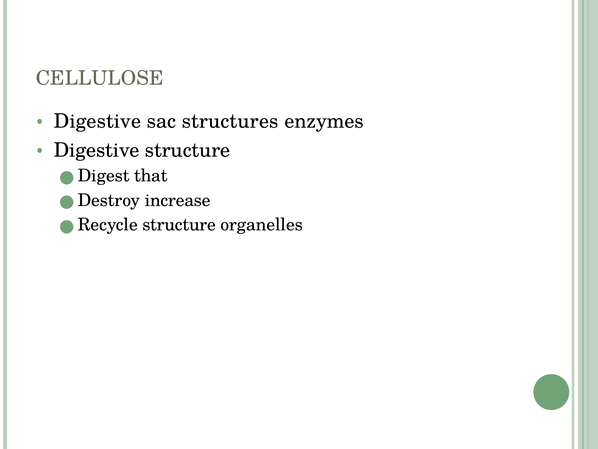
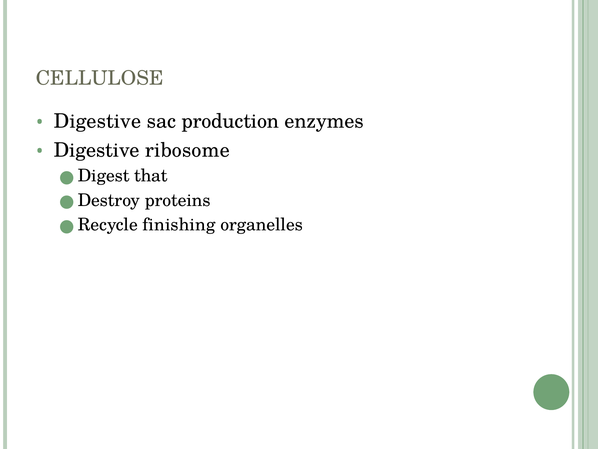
structures: structures -> production (230, 121)
Digestive structure: structure -> ribosome (187, 150)
increase: increase -> proteins (178, 200)
structure: structure -> finishing (179, 224)
